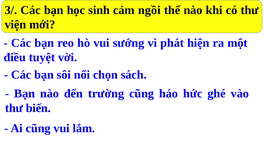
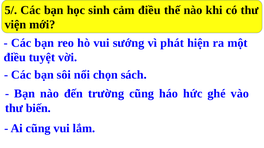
3/: 3/ -> 5/ (11, 10)
cảm ngồi: ngồi -> điều (149, 10)
